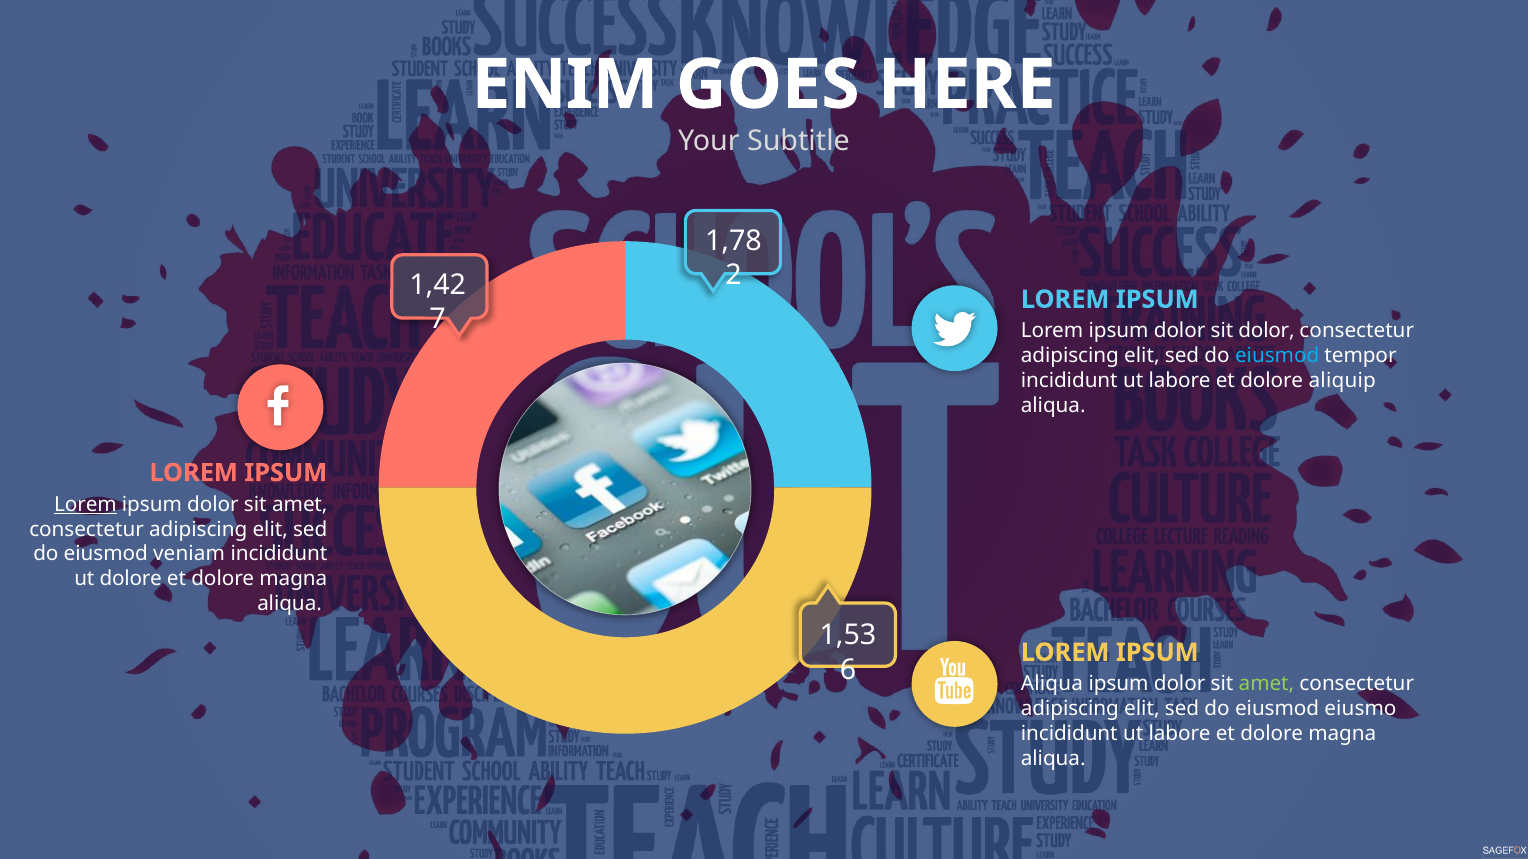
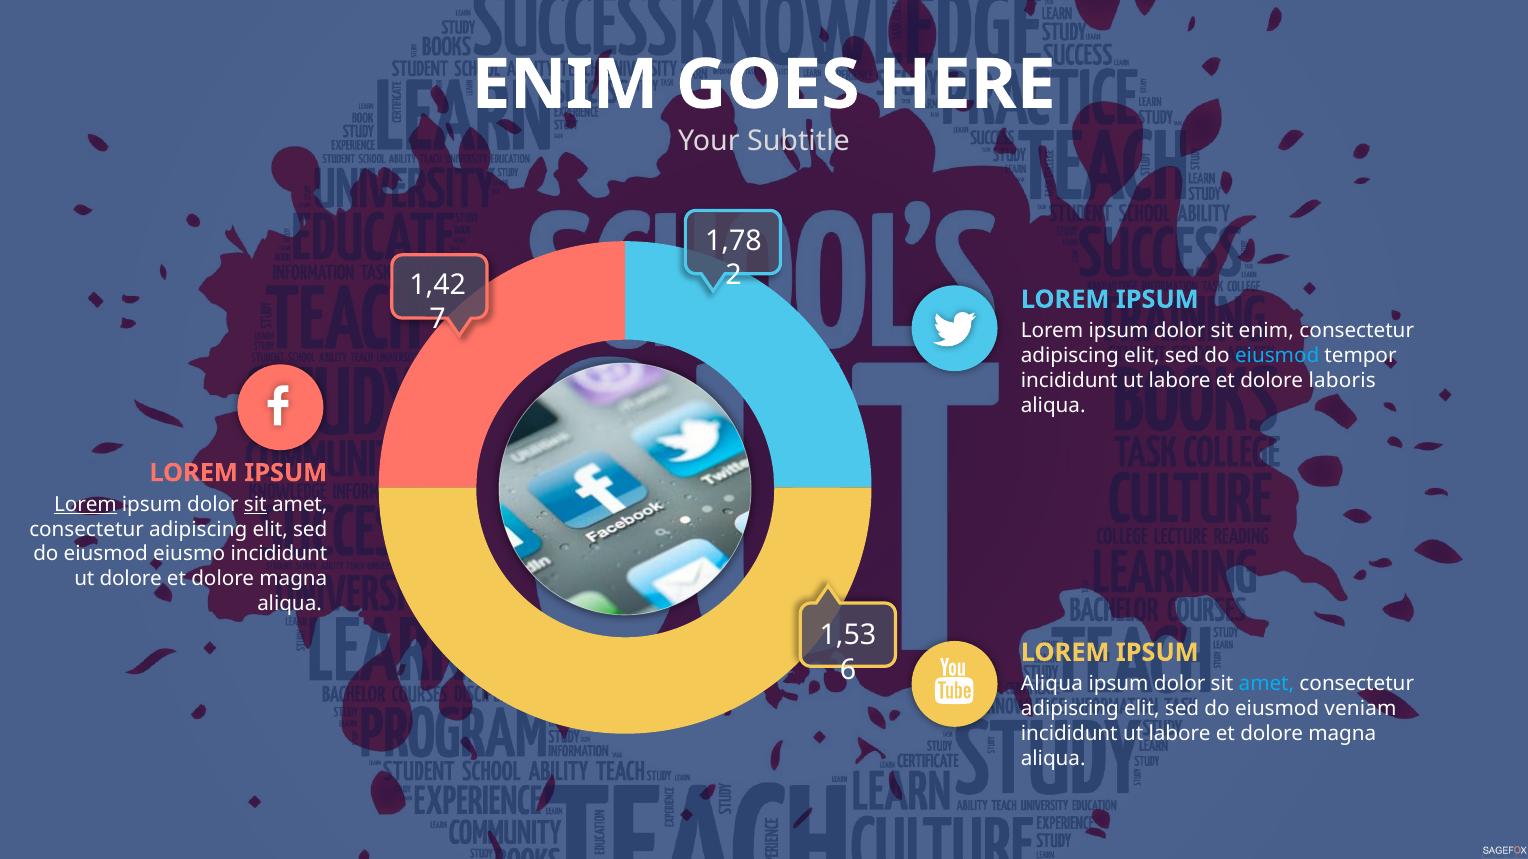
sit dolor: dolor -> enim (1266, 331)
aliquip: aliquip -> laboris (1342, 381)
sit underline: none -> present (255, 505)
veniam: veniam -> eiusmo (189, 554)
amet colour: light green -> light blue (1266, 684)
eiusmo: eiusmo -> veniam (1360, 709)
